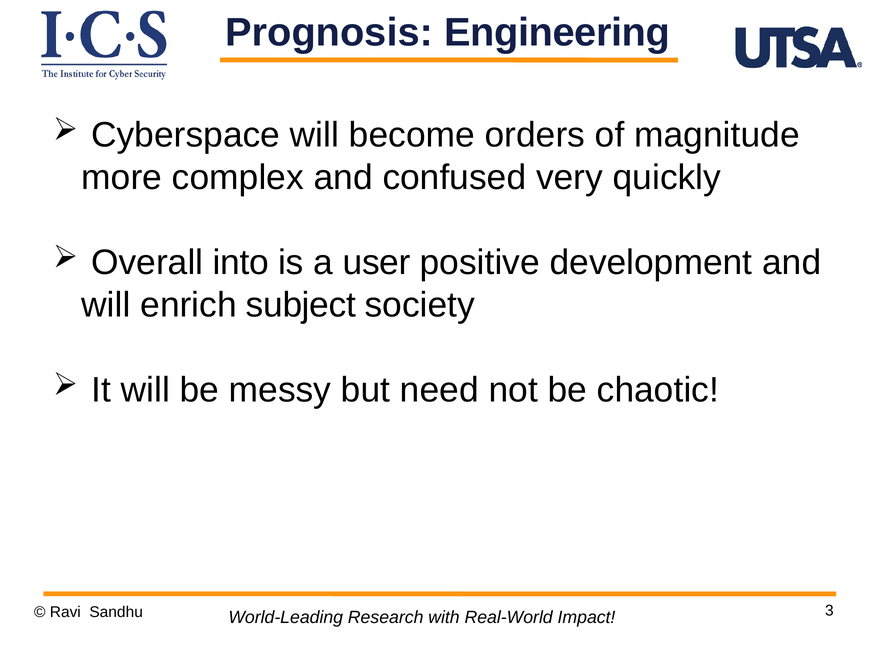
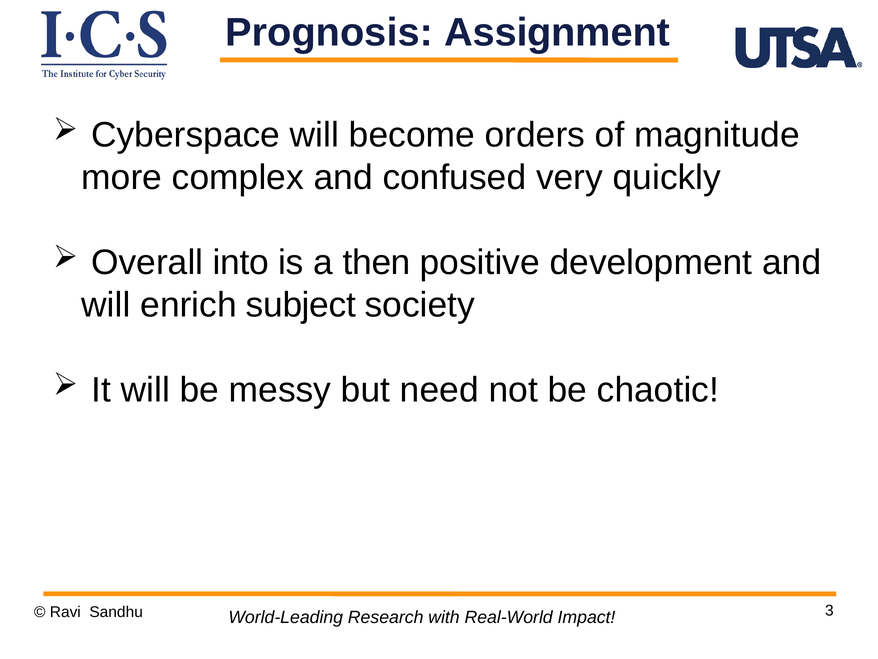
Engineering: Engineering -> Assignment (557, 33)
user: user -> then (377, 262)
